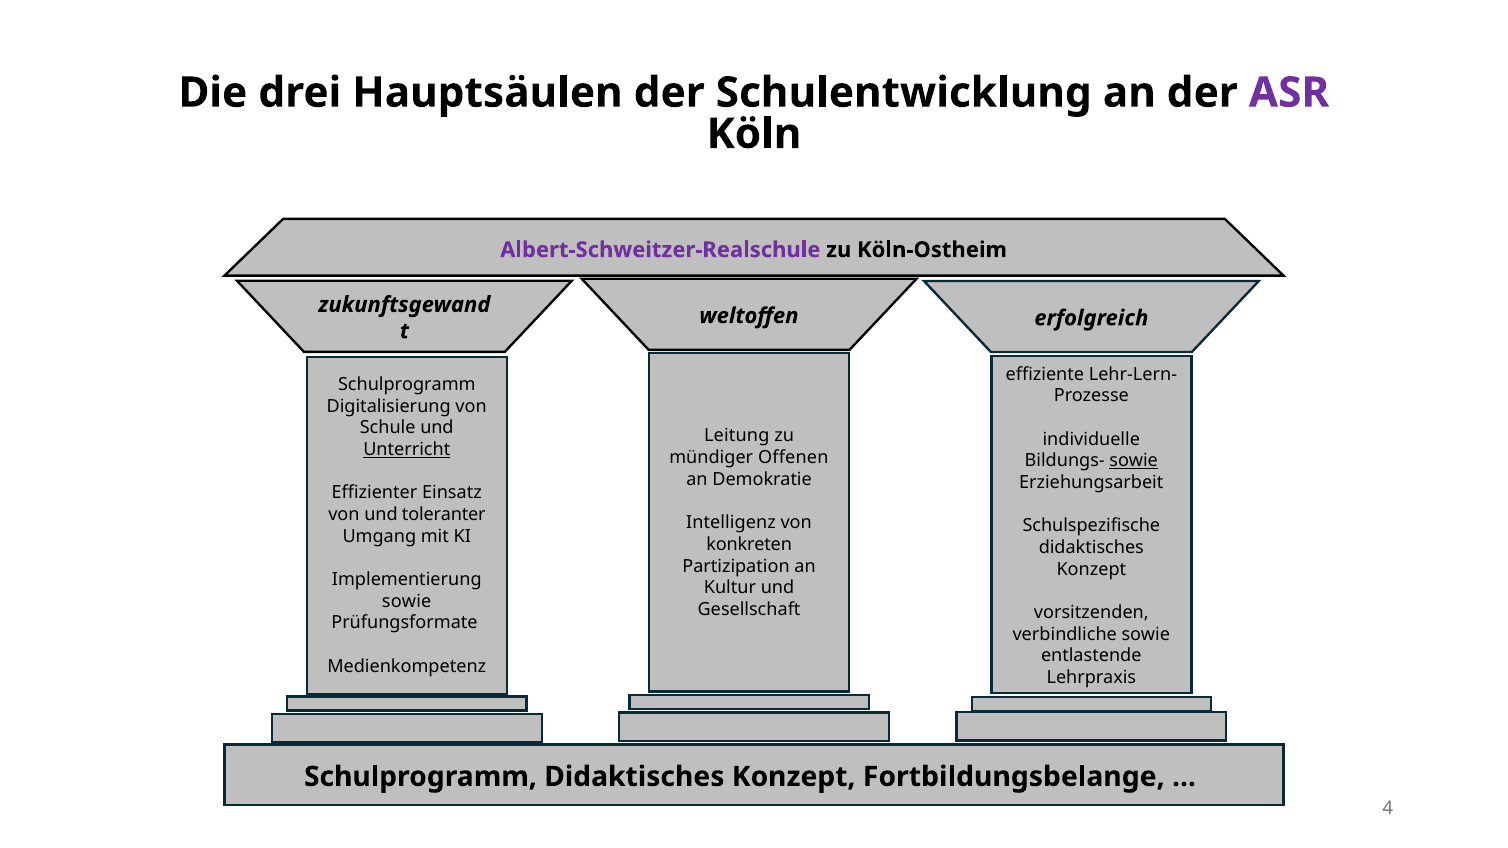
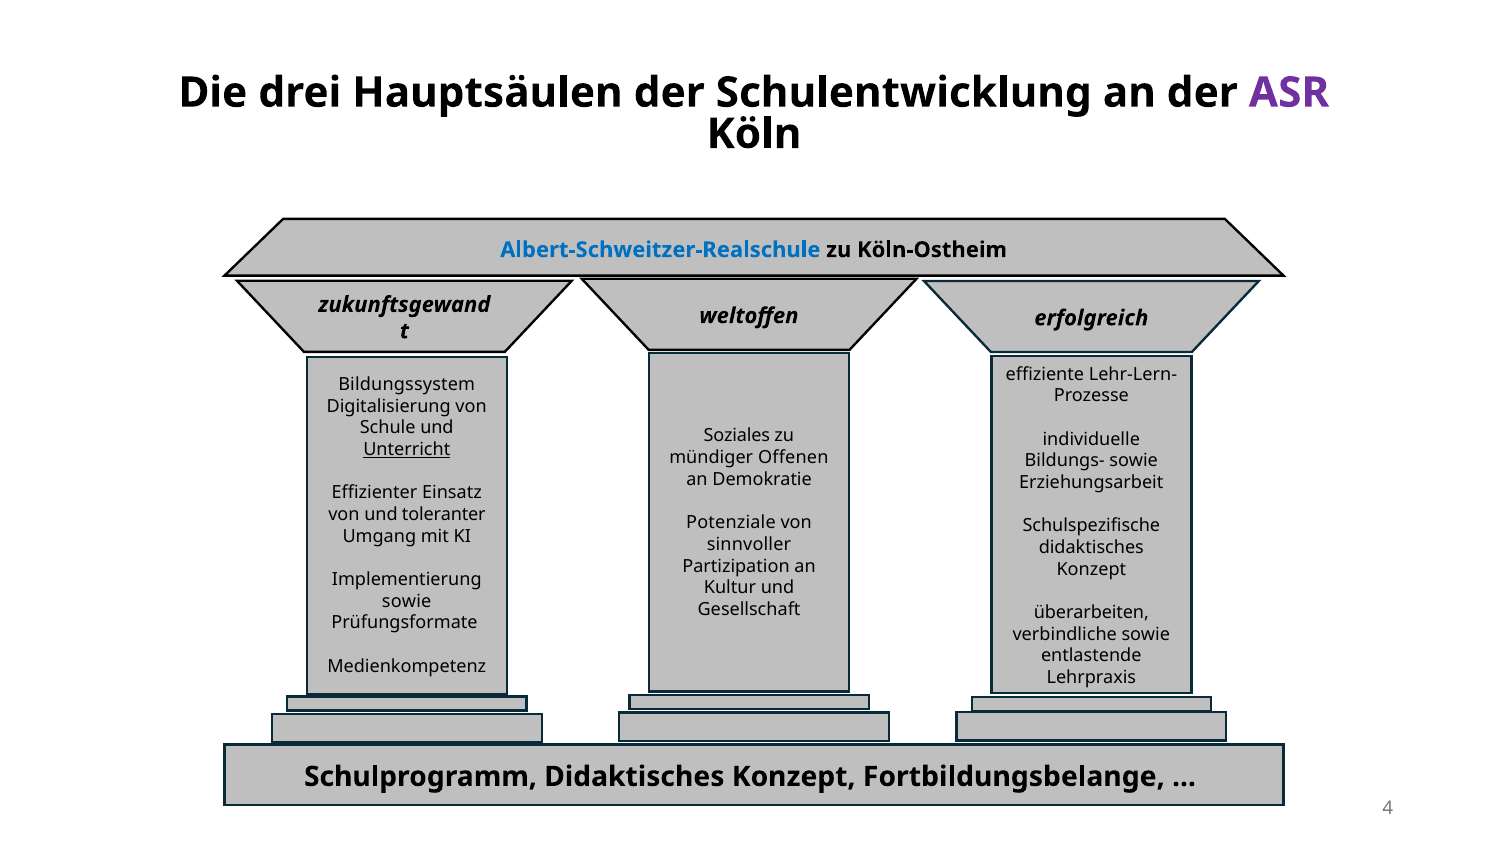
Albert-Schweitzer-Realschule colour: purple -> blue (660, 250)
Schulprogramm: Schulprogramm -> Bildungssystem (407, 385)
Leitung: Leitung -> Soziales (737, 436)
sowie underline: present -> none (1134, 461)
Intelligenz: Intelligenz -> Potenziale (731, 523)
konkreten: konkreten -> sinnvoller (749, 545)
vorsitzenden: vorsitzenden -> überarbeiten (1091, 613)
